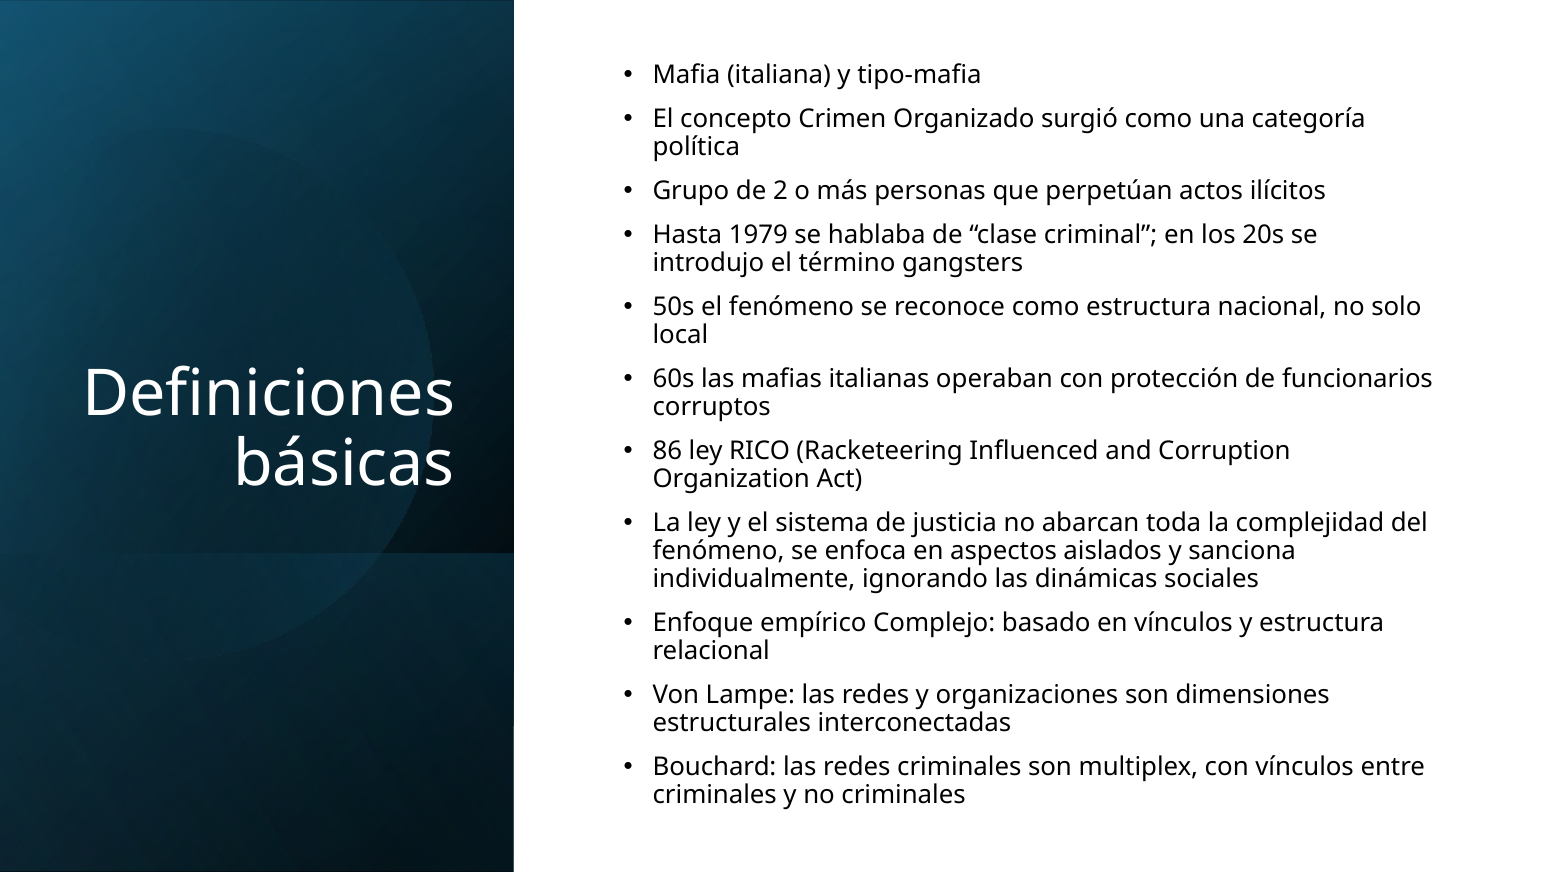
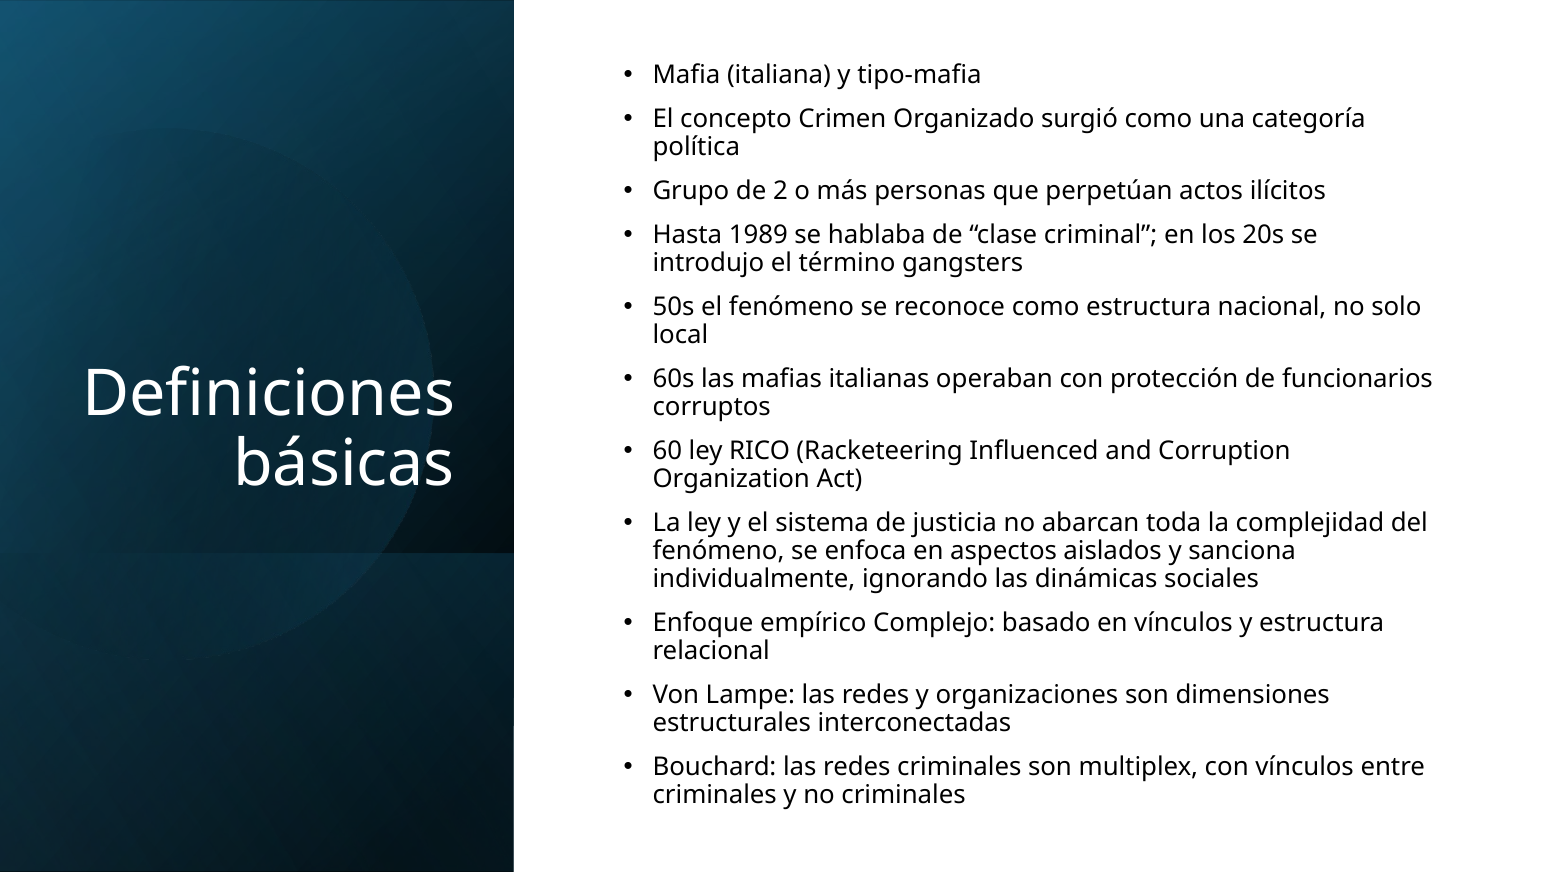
1979: 1979 -> 1989 (758, 236)
86: 86 -> 60 (667, 451)
